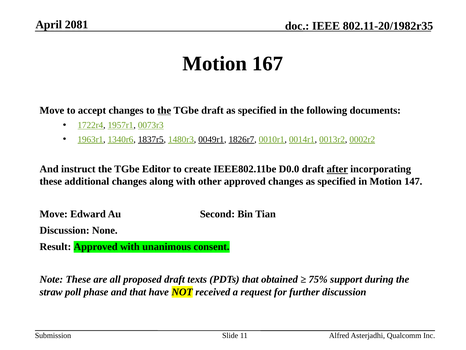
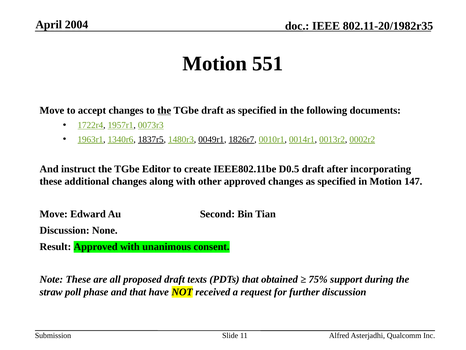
2081: 2081 -> 2004 (77, 25)
167: 167 -> 551 (268, 64)
D0.0: D0.0 -> D0.5 (289, 169)
after underline: present -> none (337, 169)
